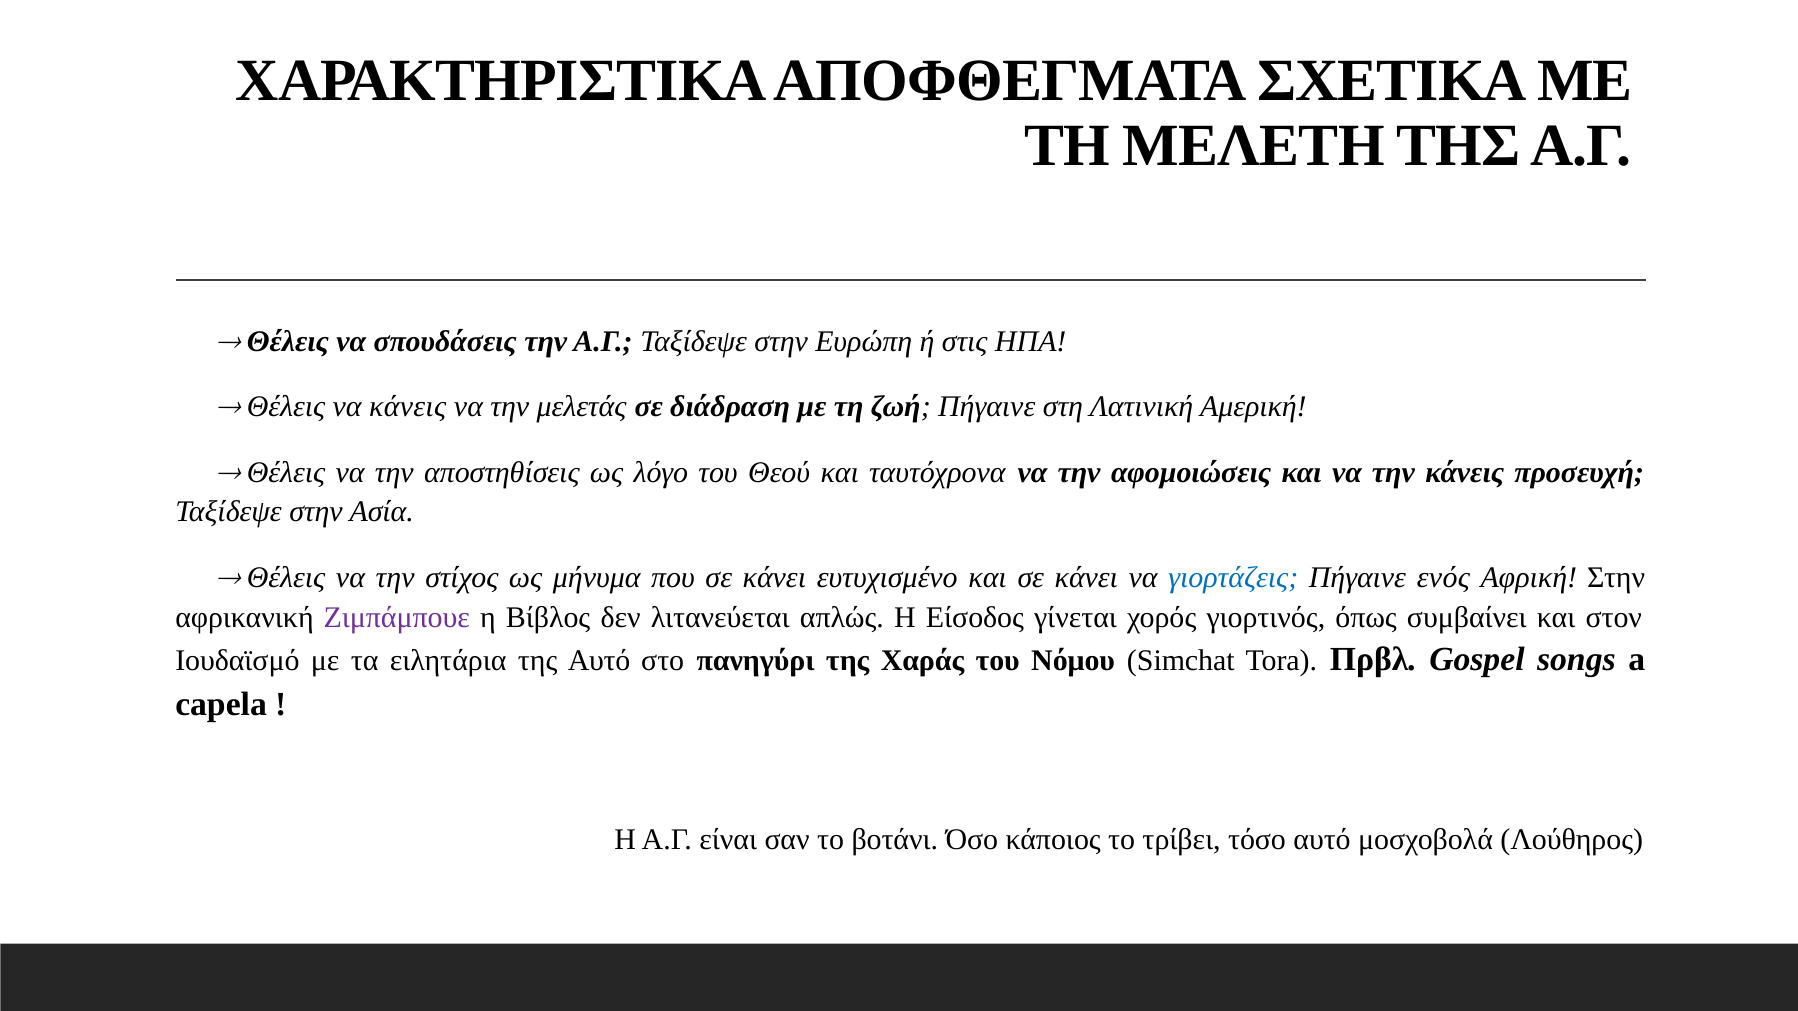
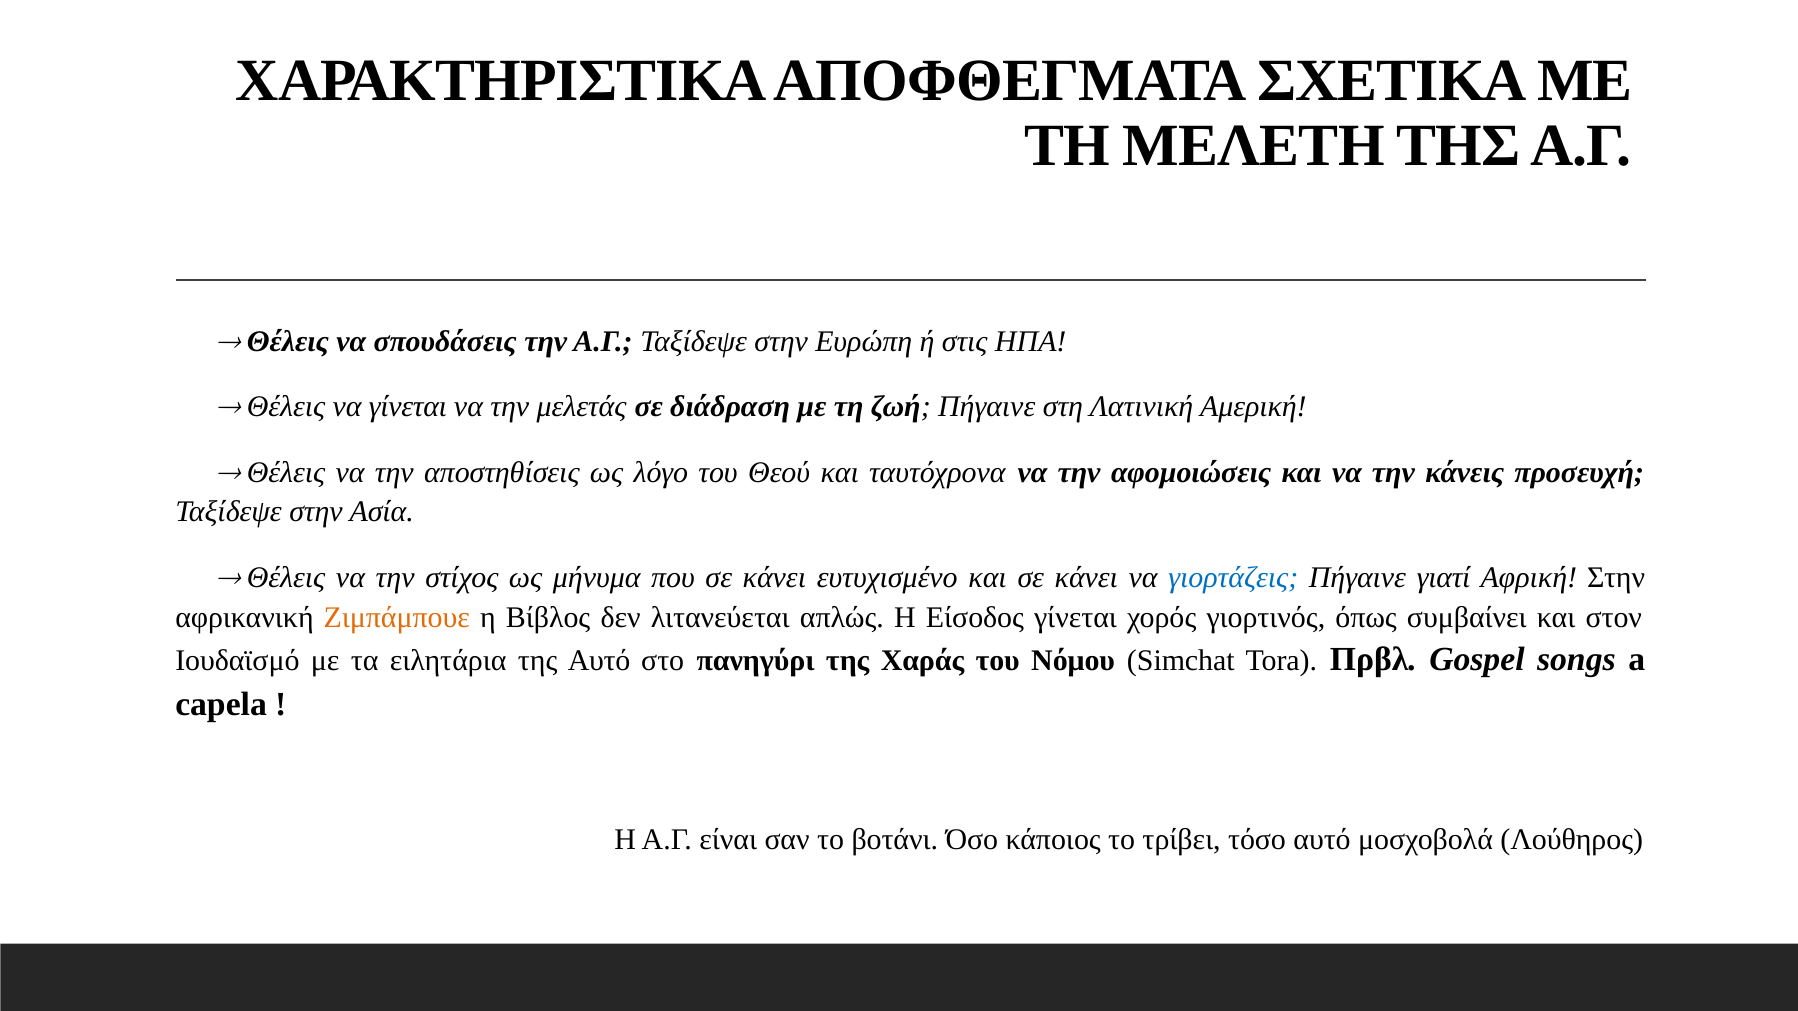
να κάνεις: κάνεις -> γίνεται (408, 407)
ενός: ενός -> γιατί (1444, 578)
Ζιμπάμπουε colour: purple -> orange (397, 617)
